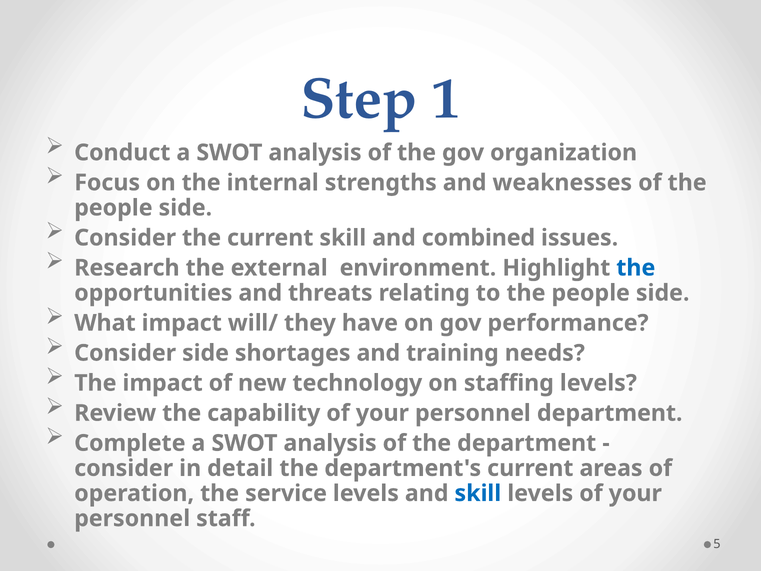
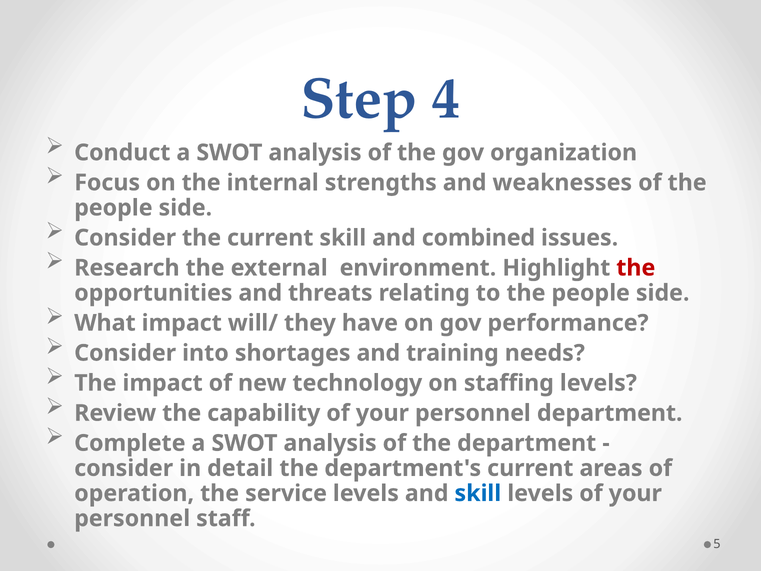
1: 1 -> 4 (446, 99)
the colour: blue -> red (636, 268)
Consider side: side -> into (205, 353)
